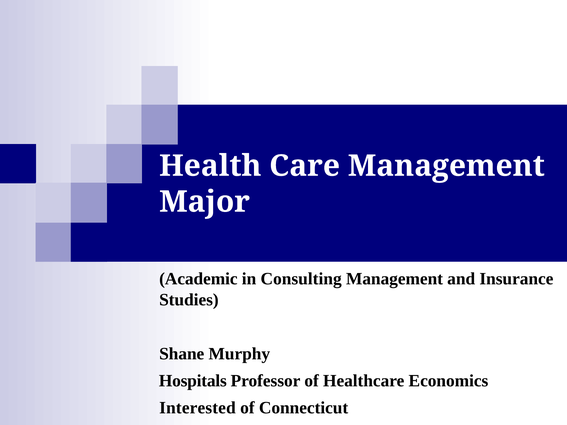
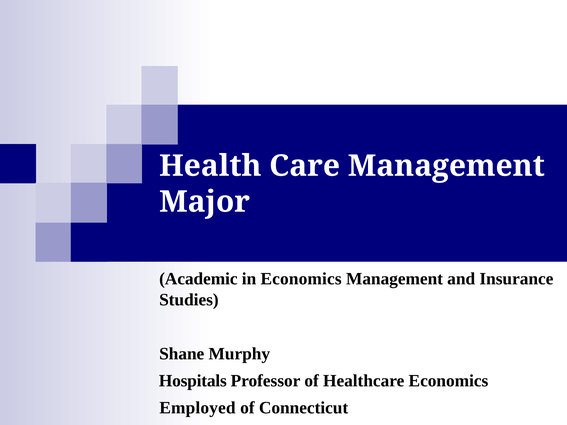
in Consulting: Consulting -> Economics (301, 279)
Interested: Interested -> Employed (197, 408)
